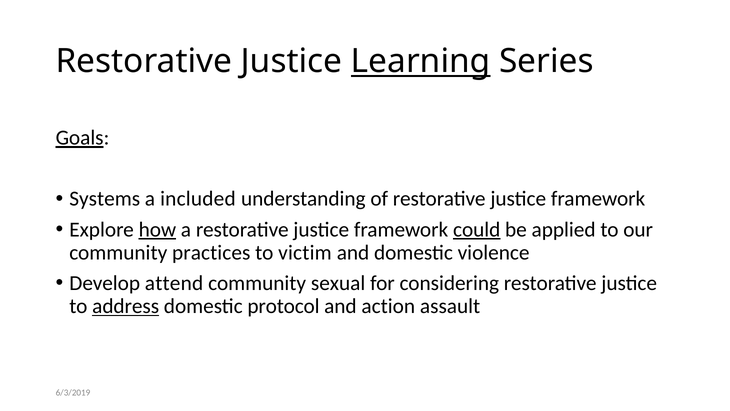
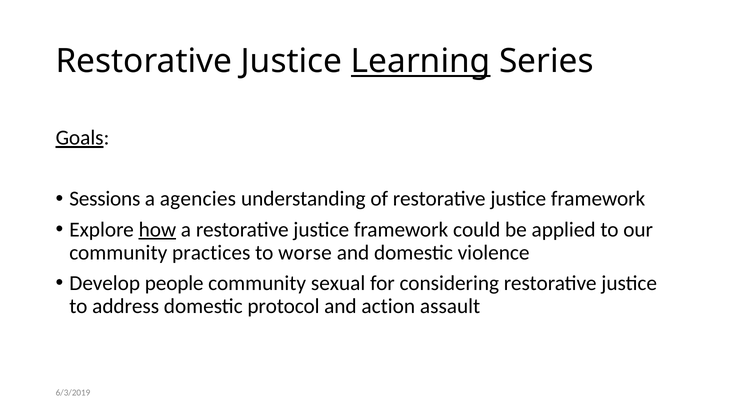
Systems: Systems -> Sessions (105, 199)
included: included -> agencies (198, 199)
could underline: present -> none (477, 229)
victim: victim -> worse (305, 252)
attend: attend -> people (174, 283)
address underline: present -> none (126, 306)
